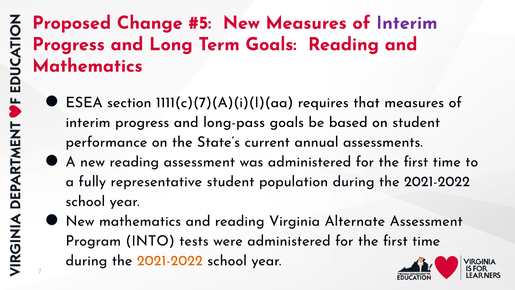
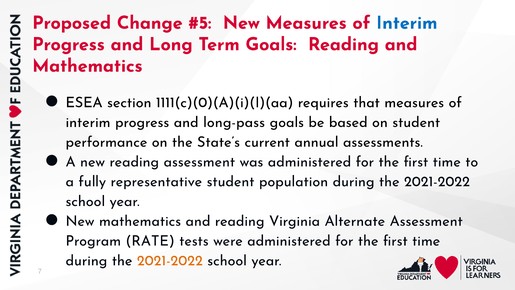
Interim colour: purple -> blue (407, 23)
1111(c)(7)(A)(i)(I)(aa: 1111(c)(7)(A)(i)(I)(aa -> 1111(c)(0)(A)(i)(I)(aa (225, 102)
INTO: INTO -> RATE (150, 241)
